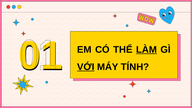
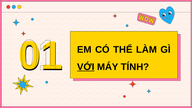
LÀM underline: present -> none (146, 50)
